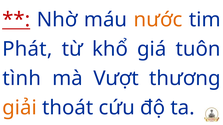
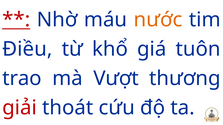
Phát: Phát -> Điều (27, 49)
tình: tình -> trao (22, 79)
giải colour: orange -> red (20, 108)
